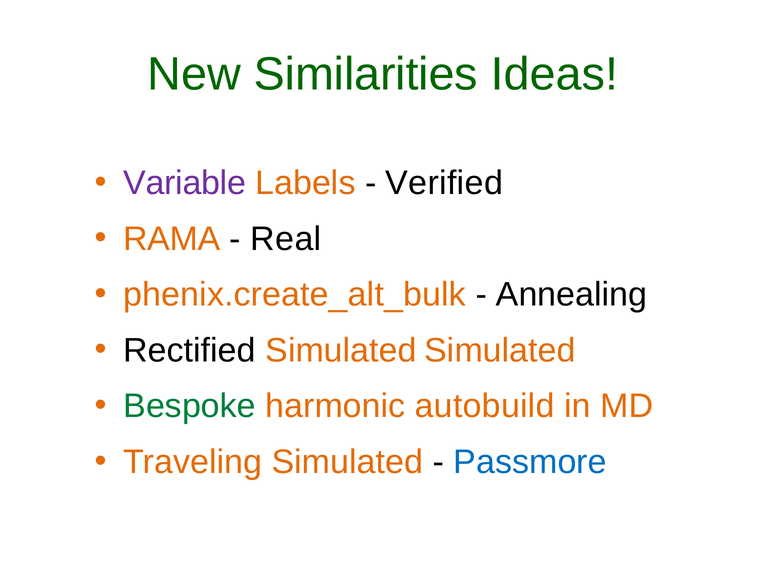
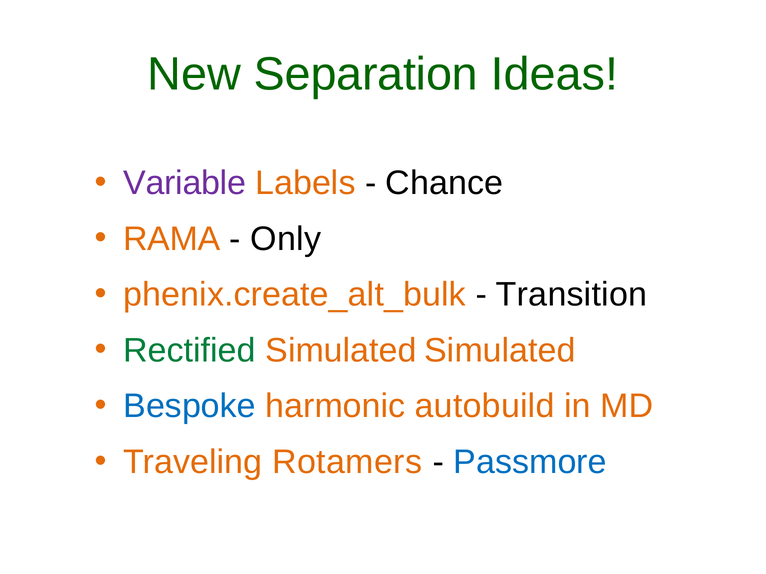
Similarities: Similarities -> Separation (366, 74)
Verified: Verified -> Chance (444, 183)
Real: Real -> Only (286, 239)
Annealing: Annealing -> Transition (571, 295)
Rectified colour: black -> green (190, 351)
Bespoke colour: green -> blue (190, 407)
Traveling Simulated: Simulated -> Rotamers (347, 462)
